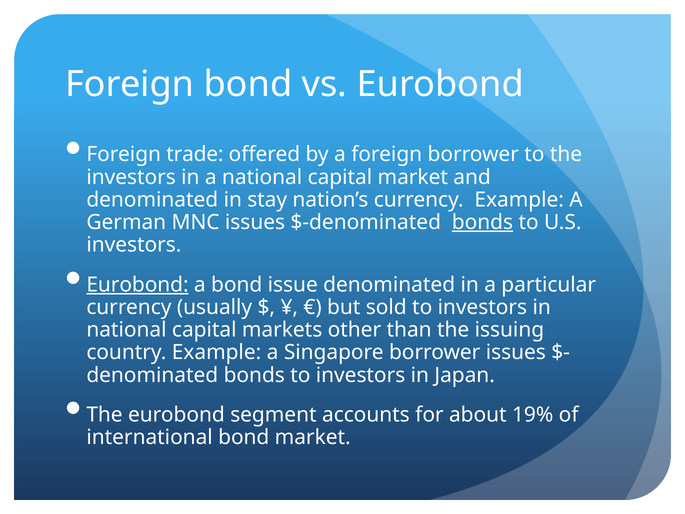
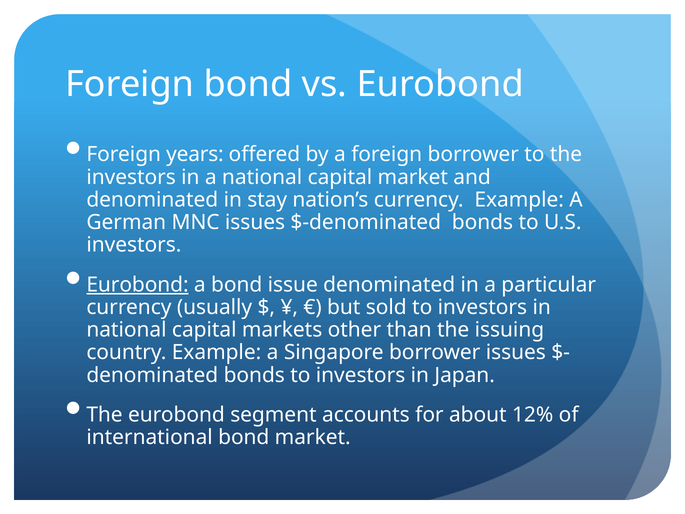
trade: trade -> years (195, 154)
bonds underline: present -> none (482, 222)
19%: 19% -> 12% (533, 415)
